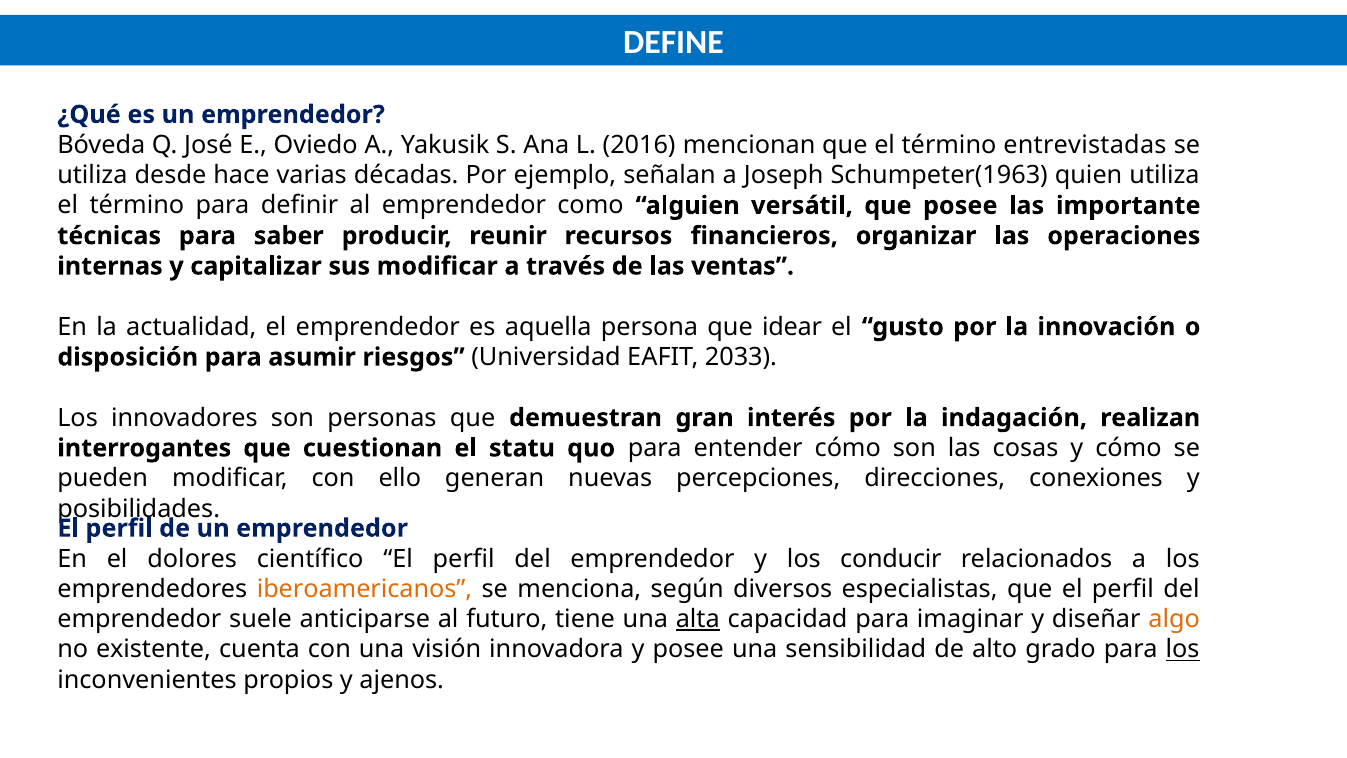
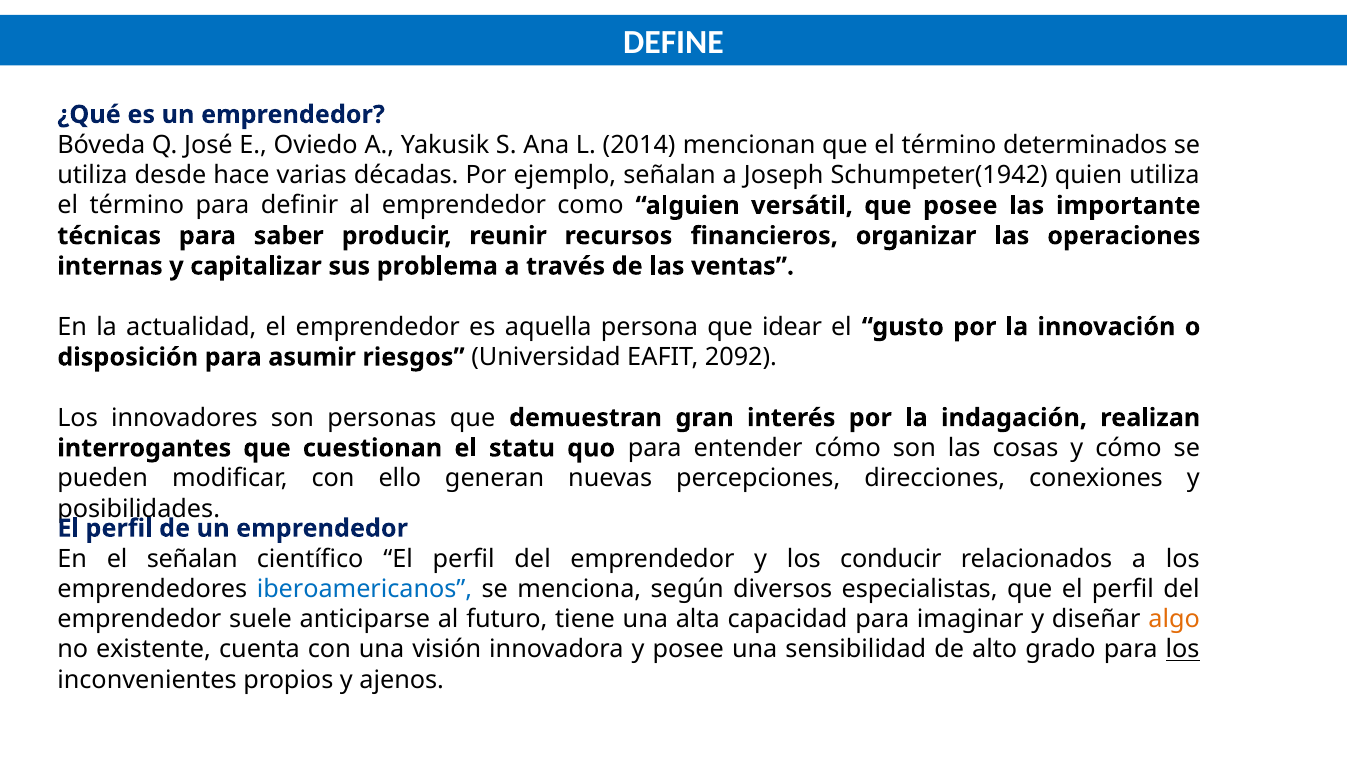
2016: 2016 -> 2014 (639, 145)
entrevistadas: entrevistadas -> determinados (1085, 145)
Schumpeter(1963: Schumpeter(1963 -> Schumpeter(1942 (939, 175)
sus modiﬁcar: modiﬁcar -> problema (437, 266)
2033: 2033 -> 2092 (741, 357)
el dolores: dolores -> señalan (192, 558)
iberoamericanos colour: orange -> blue (364, 589)
alta underline: present -> none (698, 619)
